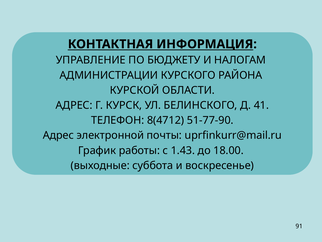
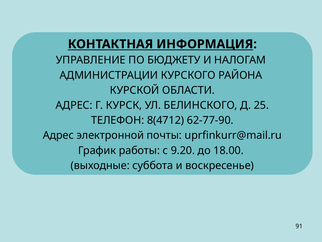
41: 41 -> 25 (261, 105)
51-77-90: 51-77-90 -> 62-77-90 (210, 120)
1.43: 1.43 -> 9.20 (183, 150)
